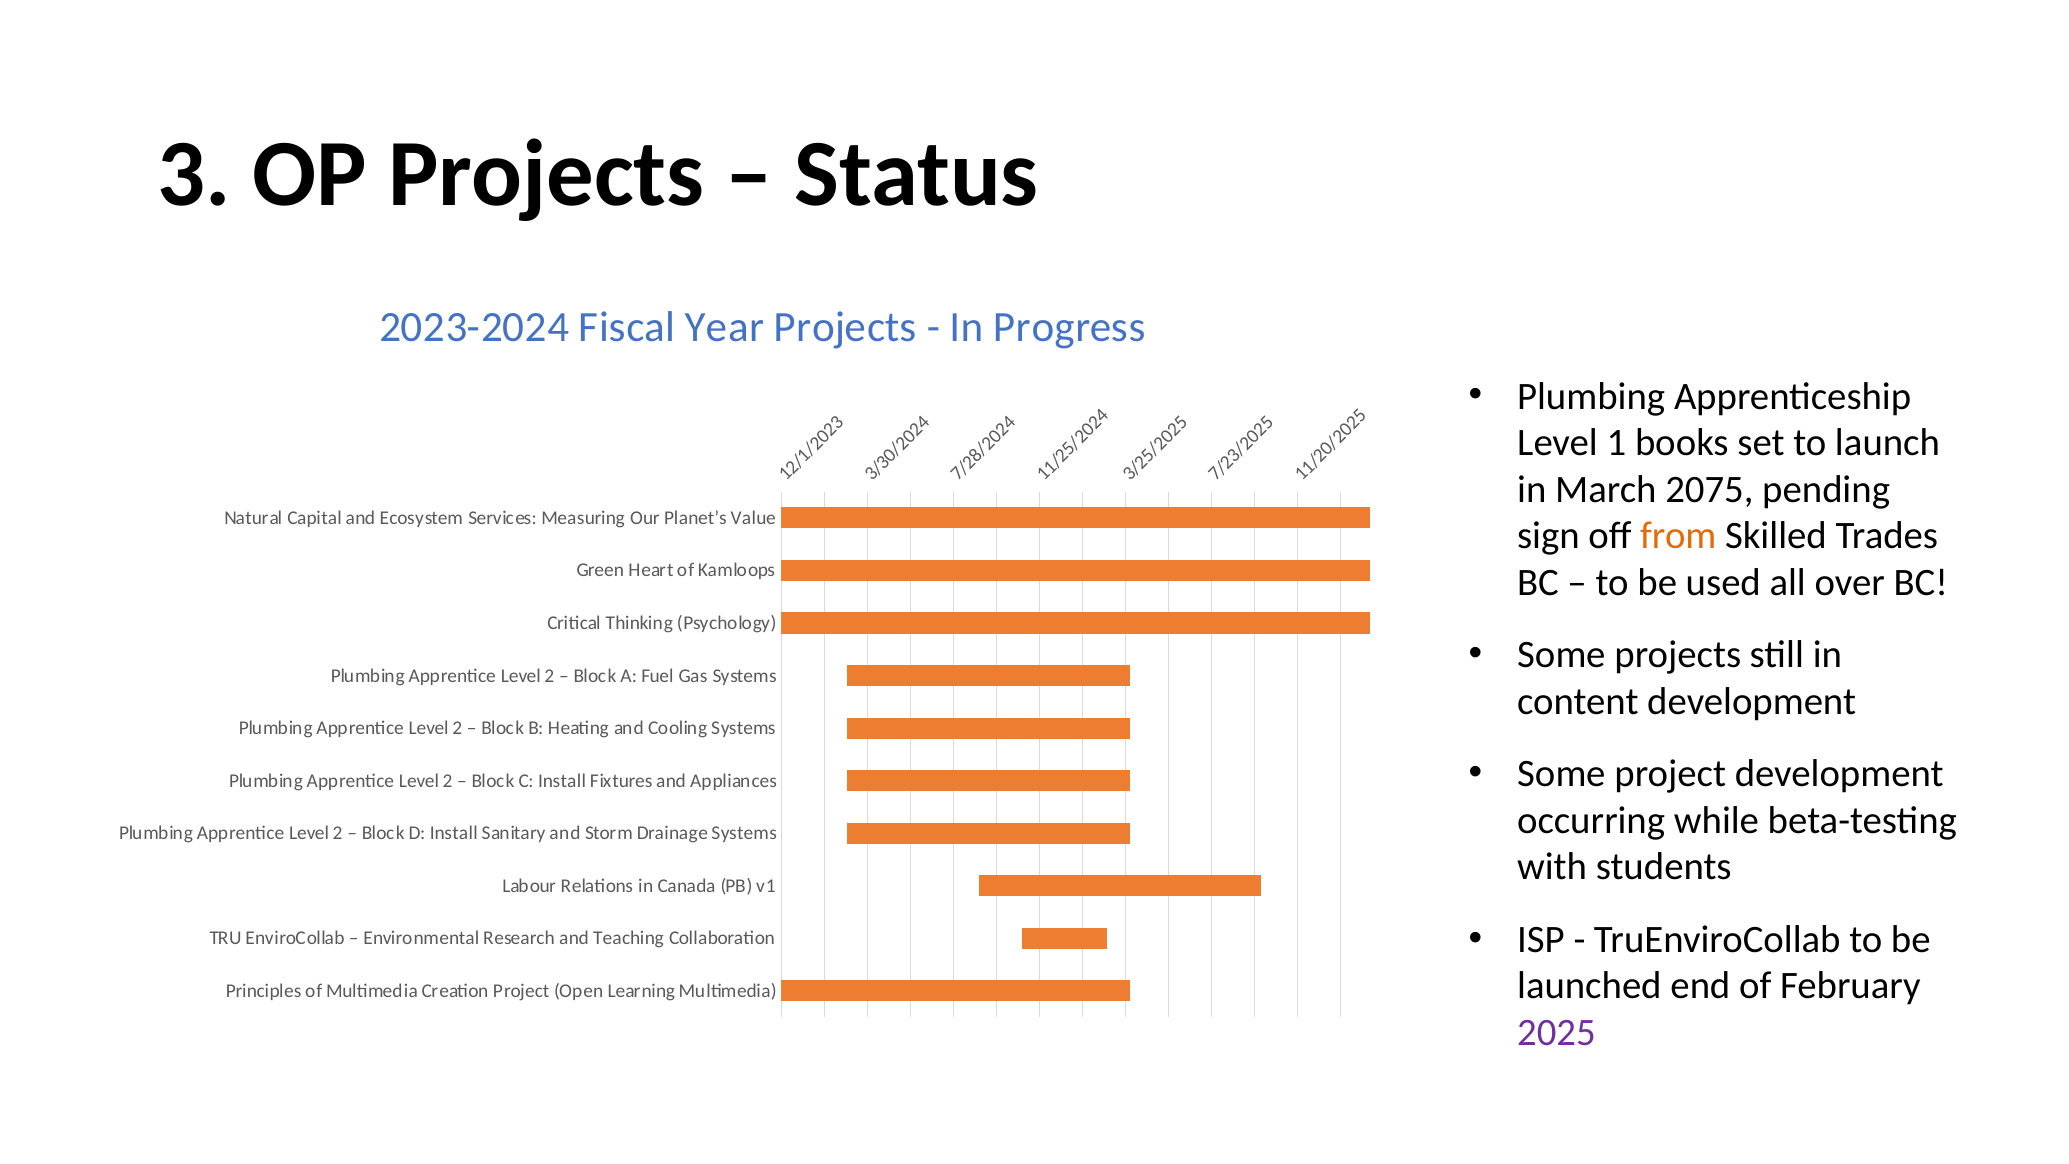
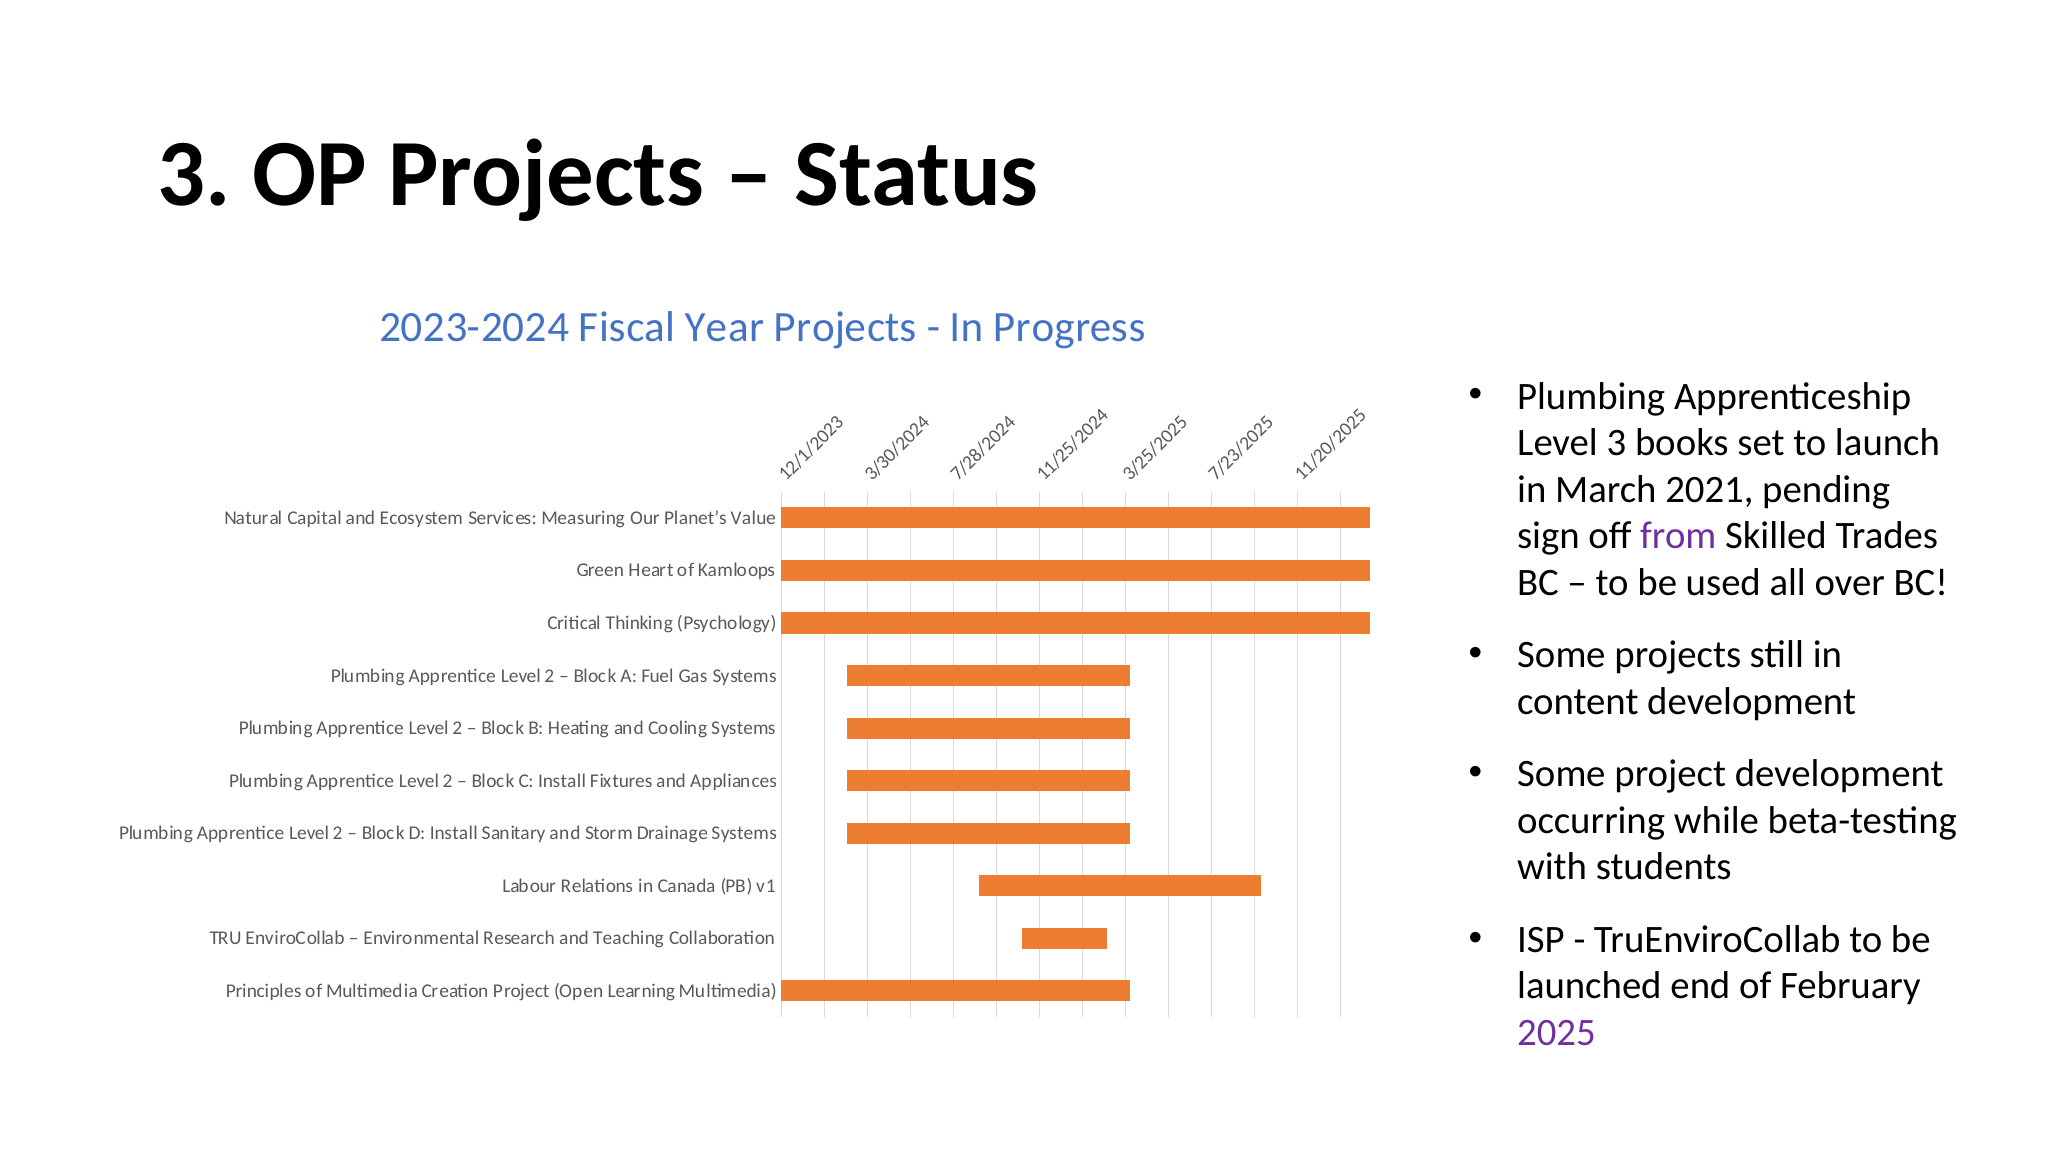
Level 1: 1 -> 3 (1616, 443)
2075: 2075 -> 2021 (1709, 489)
from colour: orange -> purple (1678, 536)
